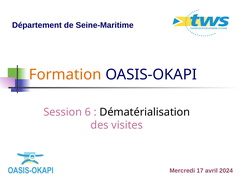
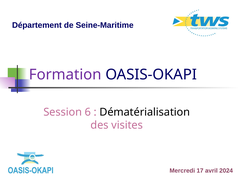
Formation colour: orange -> purple (65, 75)
